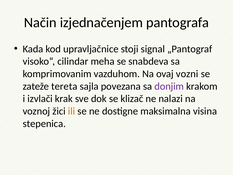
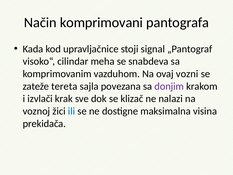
izjednačenjem: izjednačenjem -> komprimovani (101, 23)
ili colour: orange -> blue (72, 111)
stepenica: stepenica -> prekidača (44, 123)
